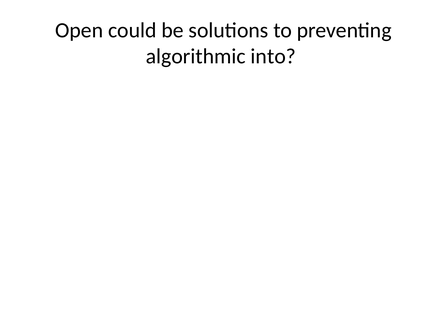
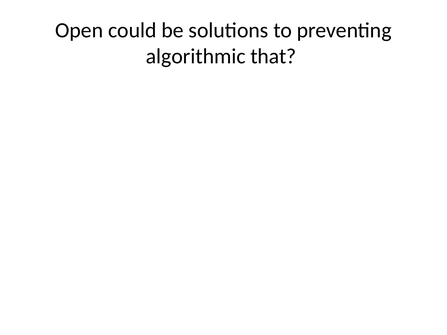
into: into -> that (273, 56)
